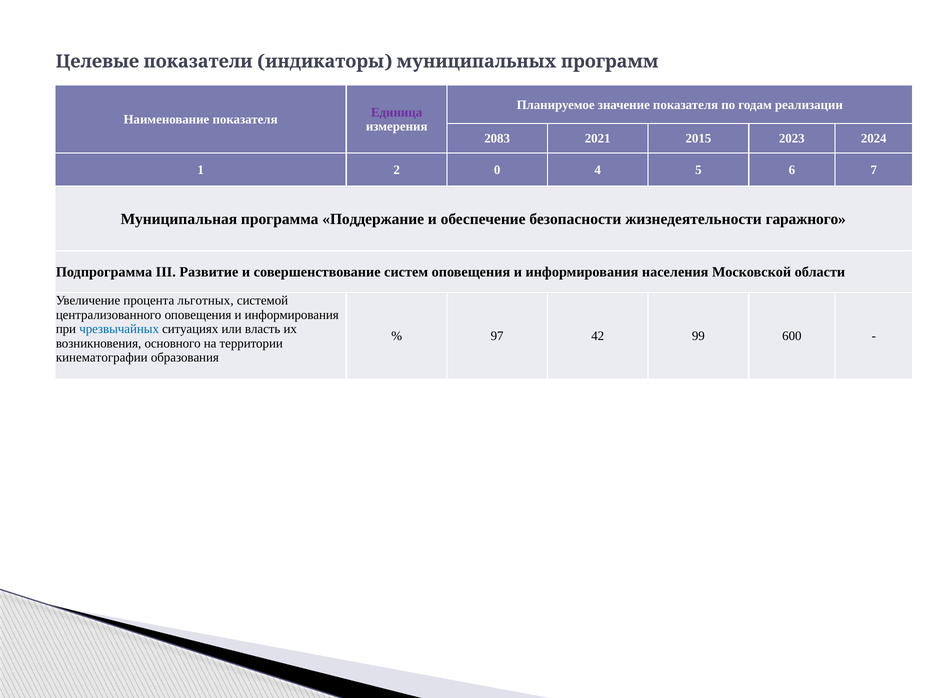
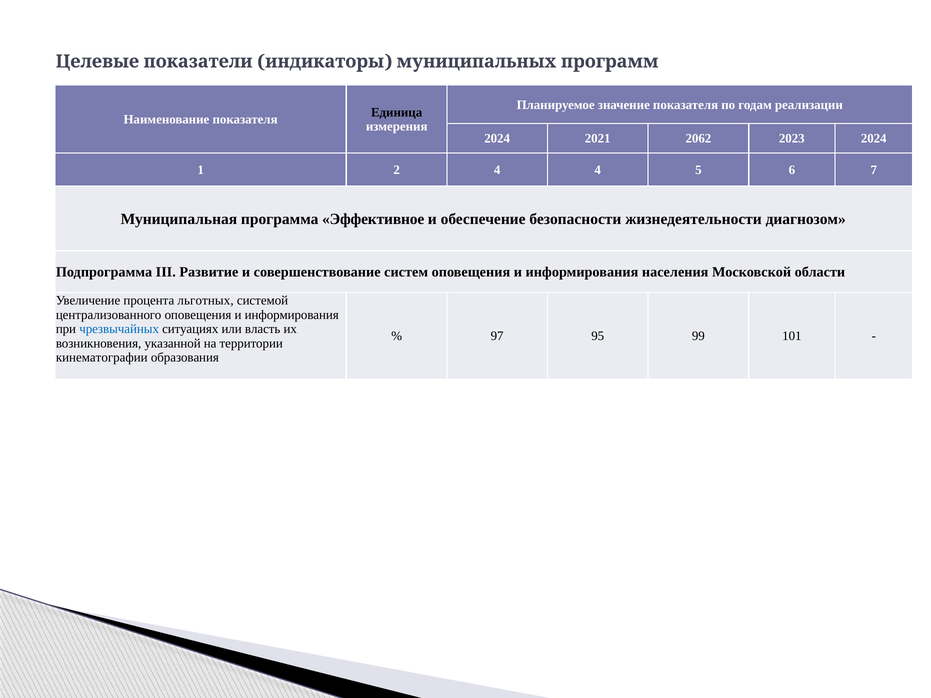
Единица colour: purple -> black (397, 112)
2083: 2083 -> 2024 (497, 139)
2015: 2015 -> 2062 (698, 139)
2 0: 0 -> 4 (497, 170)
Поддержание: Поддержание -> Эффективное (373, 219)
гаражного: гаражного -> диагнозом (806, 219)
42: 42 -> 95 (598, 336)
600: 600 -> 101 (792, 336)
основного: основного -> указанной (173, 343)
